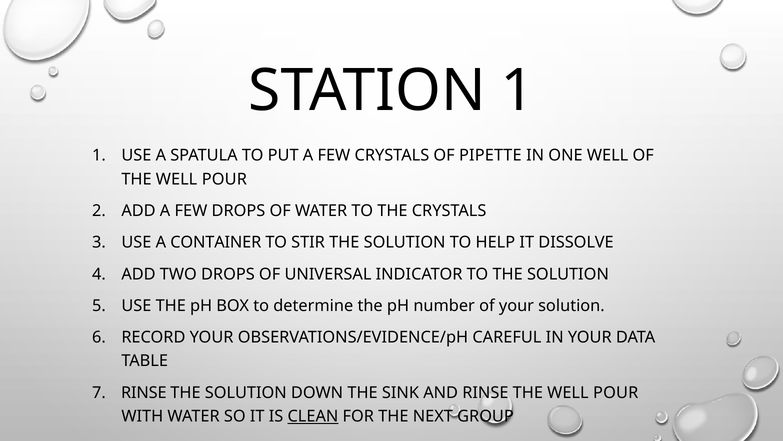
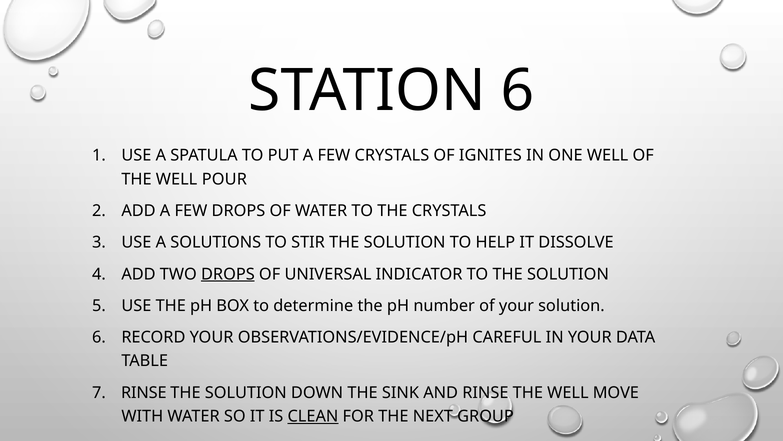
STATION 1: 1 -> 6 (518, 91)
PIPETTE: PIPETTE -> IGNITES (490, 155)
CONTAINER: CONTAINER -> SOLUTIONS (216, 242)
DROPS underline: none -> present (228, 274)
RINSE THE WELL POUR: POUR -> MOVE (616, 392)
